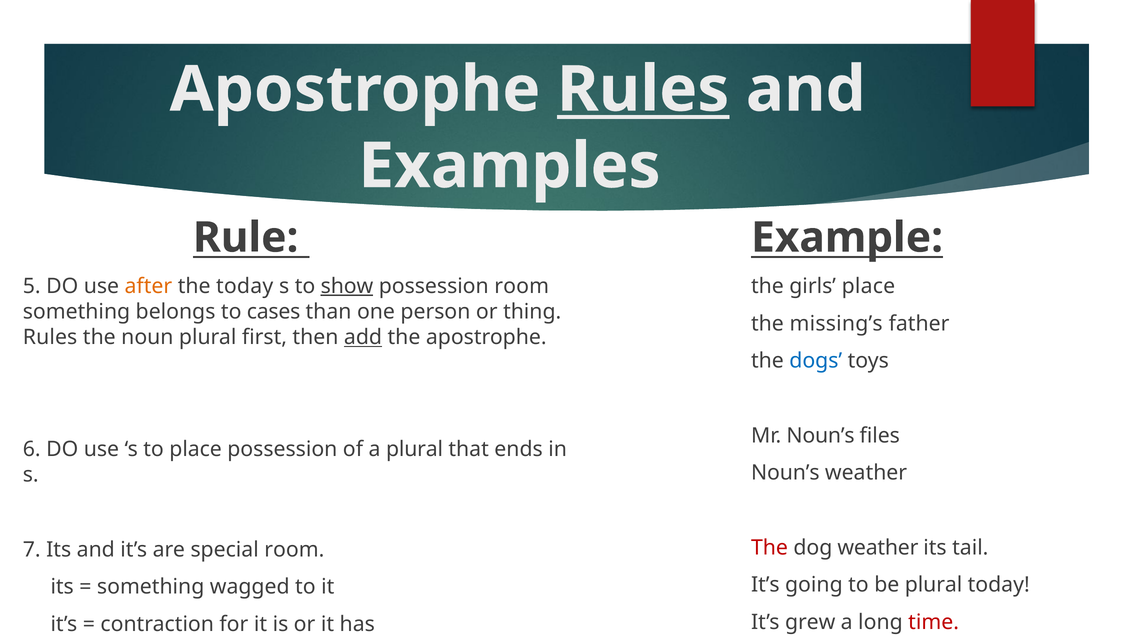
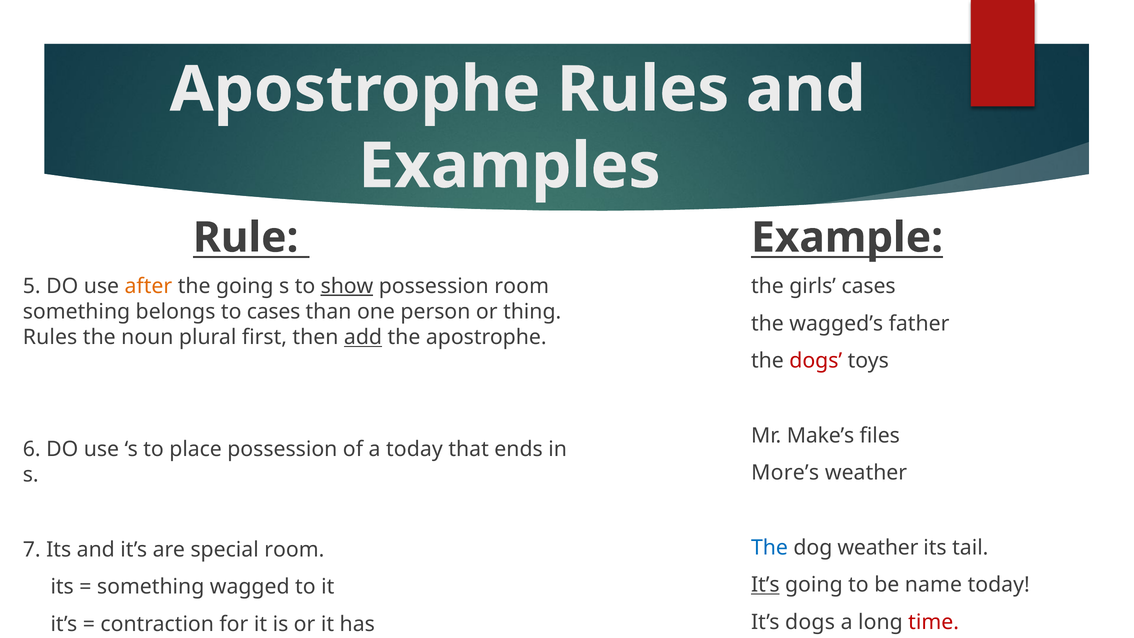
Rules underline: present -> none (643, 90)
the today: today -> going (245, 286)
girls place: place -> cases (869, 286)
missing’s: missing’s -> wagged’s (836, 324)
dogs colour: blue -> red (816, 361)
Mr Noun’s: Noun’s -> Make’s (821, 436)
a plural: plural -> today (414, 449)
Noun’s: Noun’s -> More’s (785, 473)
The colour: red -> blue (770, 548)
It’s underline: none -> present (765, 585)
be plural: plural -> name (933, 585)
It’s grew: grew -> dogs (810, 622)
